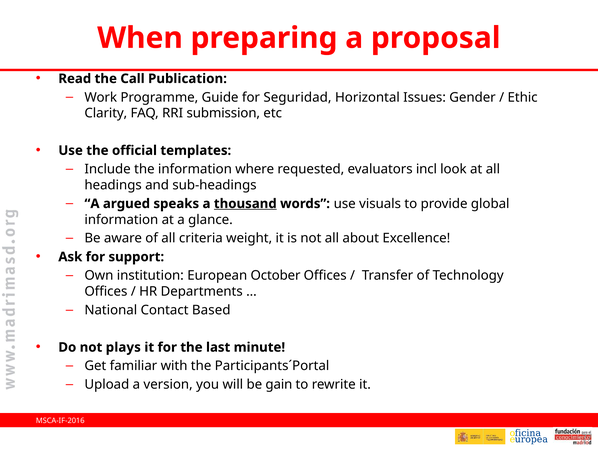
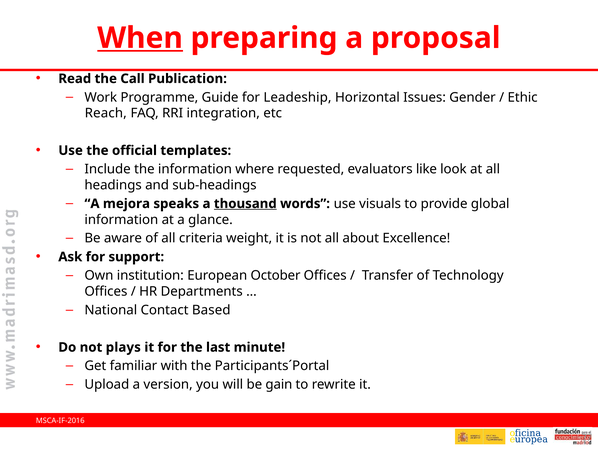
When underline: none -> present (140, 38)
Seguridad: Seguridad -> Leadeship (297, 97)
Clarity: Clarity -> Reach (106, 113)
submission: submission -> integration (223, 113)
incl: incl -> like (426, 169)
argued: argued -> mejora (126, 203)
